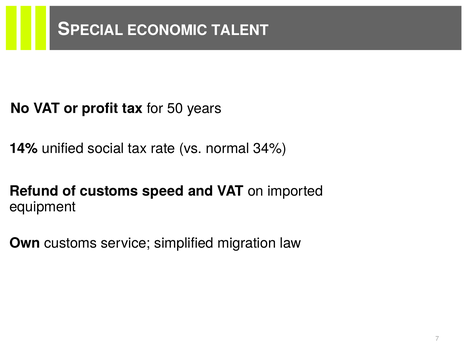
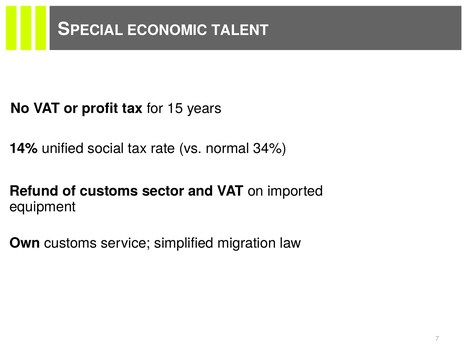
50: 50 -> 15 (175, 109)
speed: speed -> sector (163, 191)
